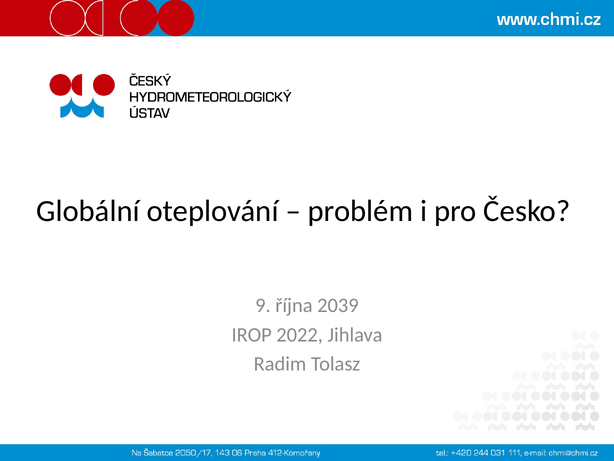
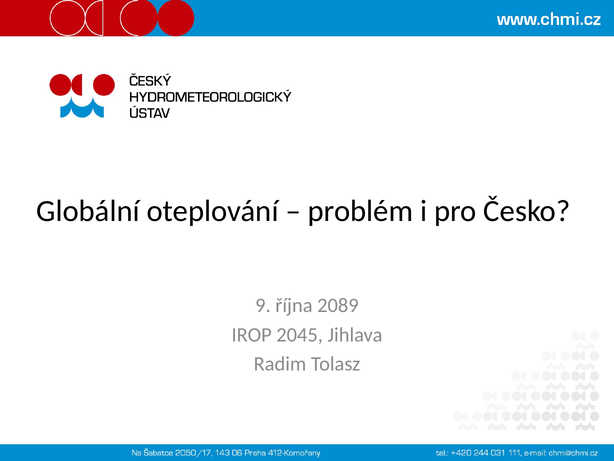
2039: 2039 -> 2089 (338, 305)
2022: 2022 -> 2045 (300, 334)
